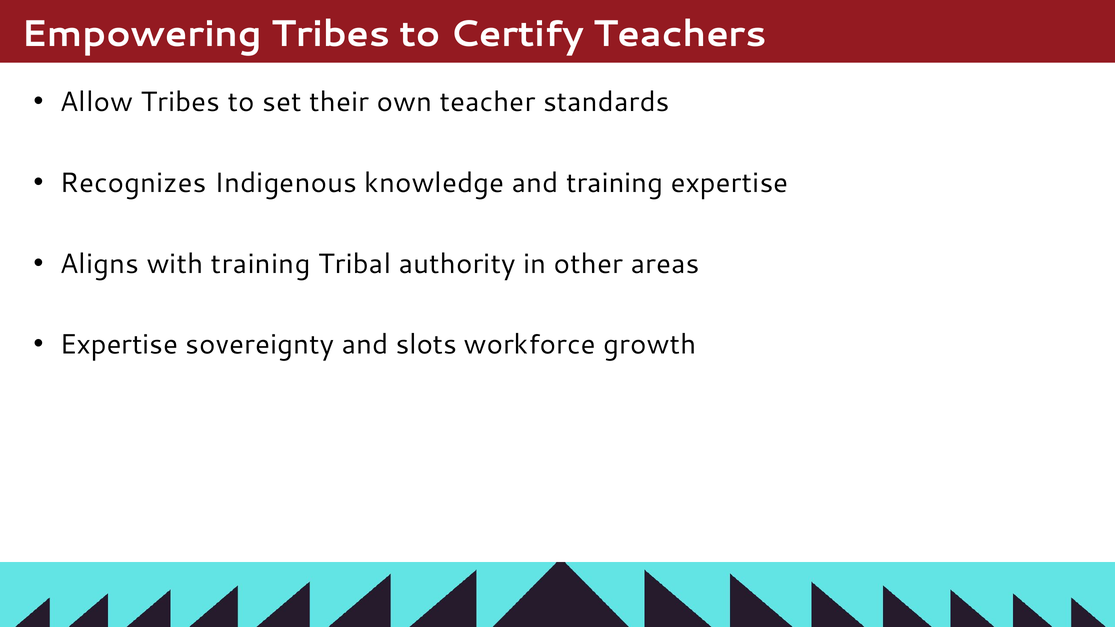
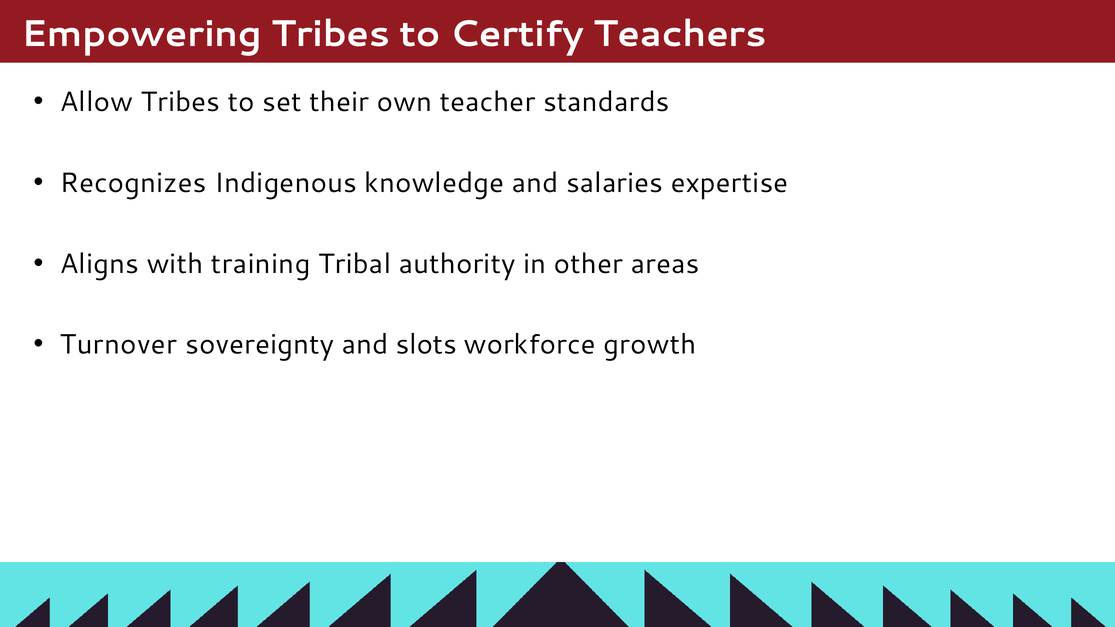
and training: training -> salaries (615, 183)
Expertise: Expertise -> Turnover (119, 345)
